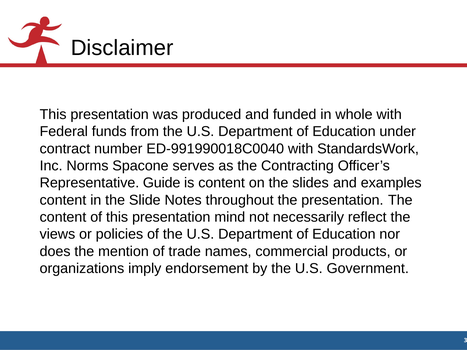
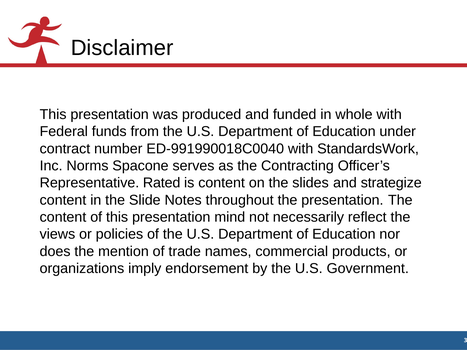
Guide: Guide -> Rated (162, 183)
examples: examples -> strategize (391, 183)
